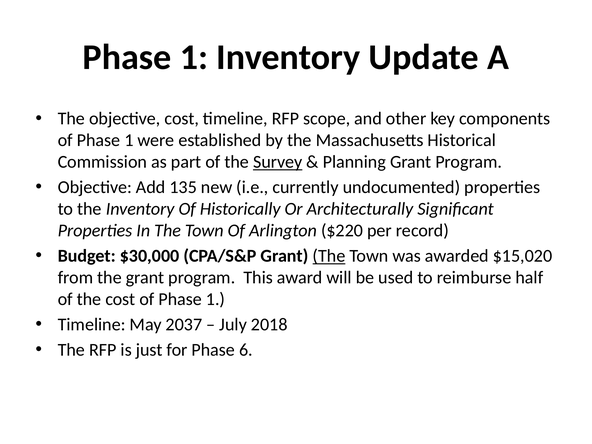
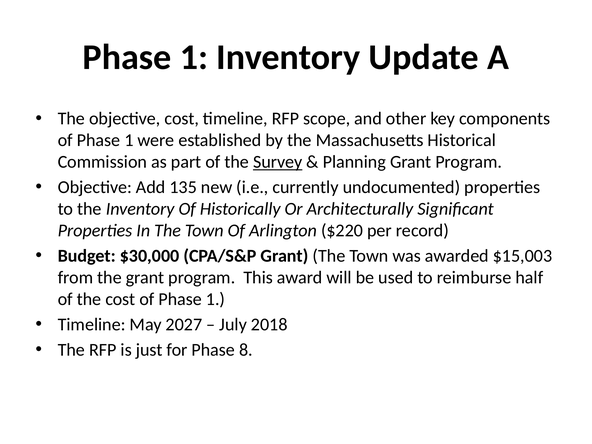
The underline: present -> none (329, 256)
$15,020: $15,020 -> $15,003 (523, 256)
2037: 2037 -> 2027 (184, 325)
6: 6 -> 8 (246, 350)
